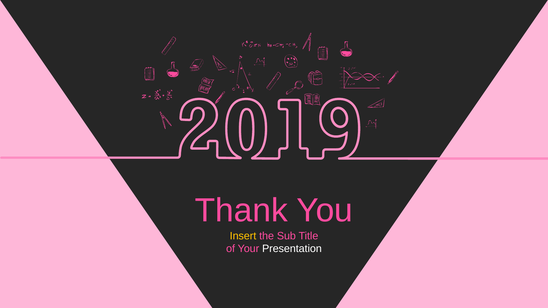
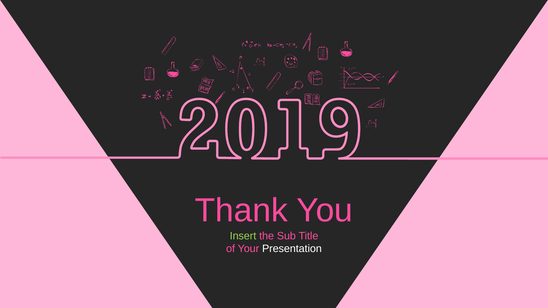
Insert colour: yellow -> light green (243, 236)
